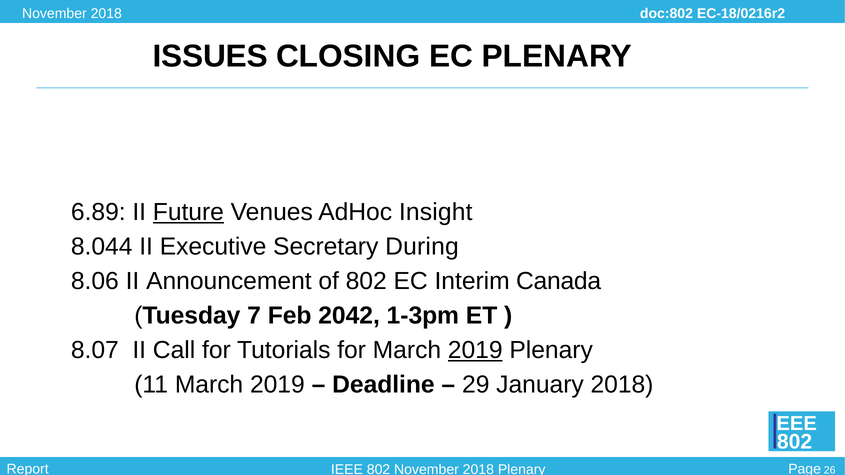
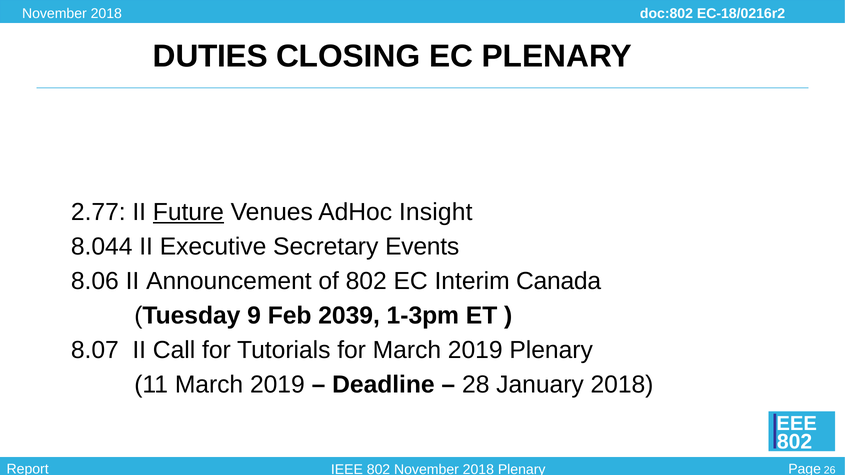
ISSUES: ISSUES -> DUTIES (210, 56)
6.89: 6.89 -> 2.77 (98, 212)
During: During -> Events (422, 247)
7: 7 -> 9 (254, 316)
2042: 2042 -> 2039 (349, 316)
2019 underline: present -> none (475, 351)
29: 29 -> 28 (476, 385)
